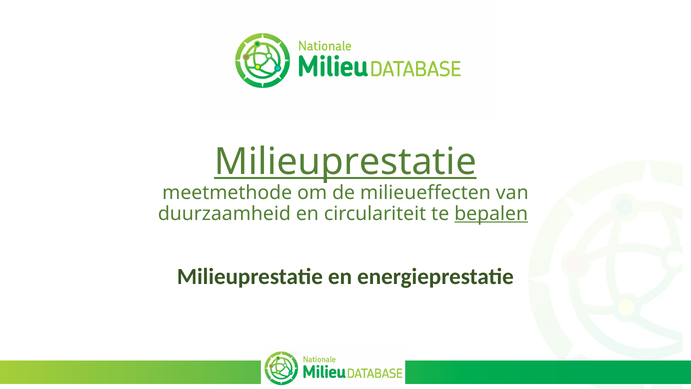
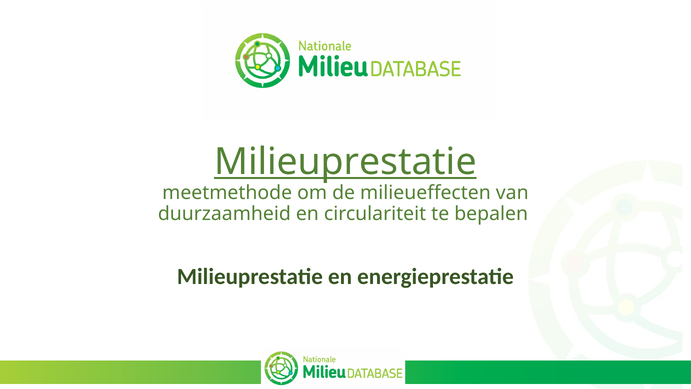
bepalen underline: present -> none (491, 213)
